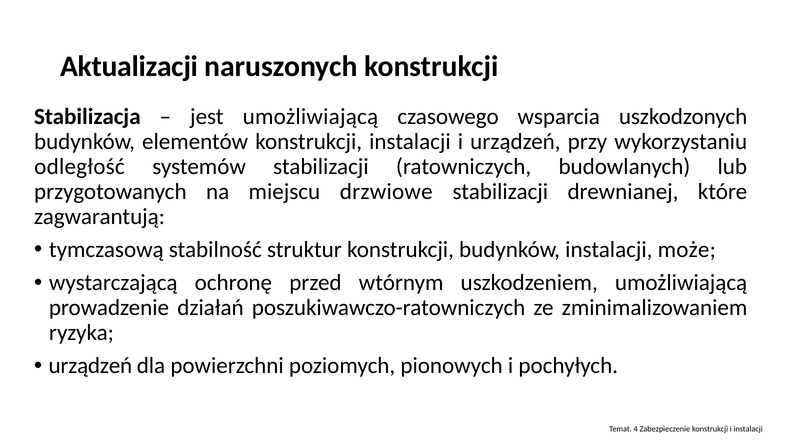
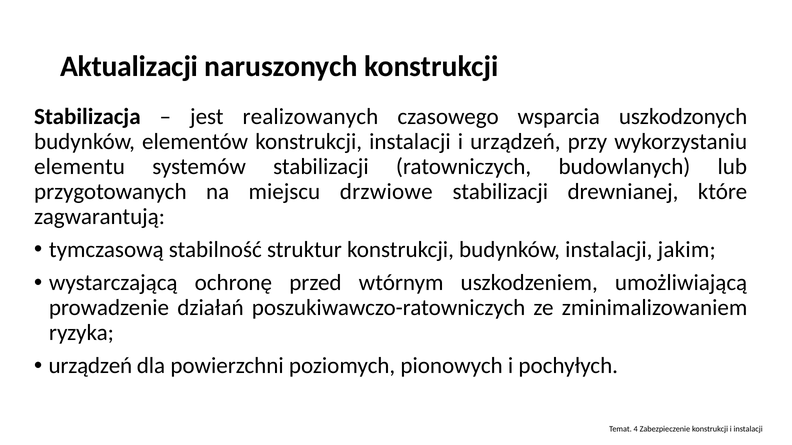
jest umożliwiającą: umożliwiającą -> realizowanych (310, 117)
odległość: odległość -> elementu (80, 167)
może: może -> jakim (687, 250)
